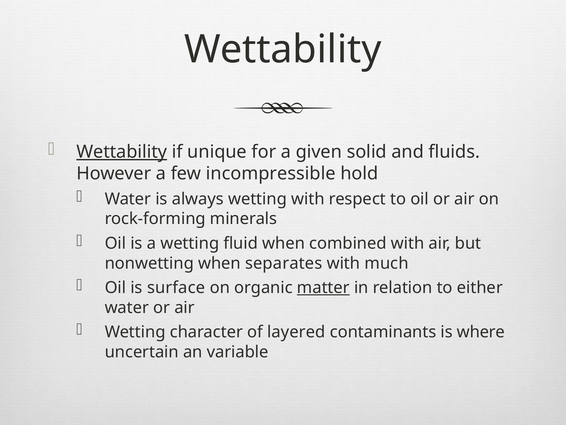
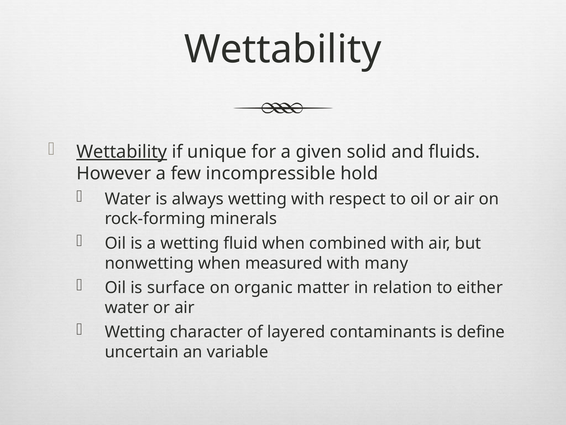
separates: separates -> measured (284, 263)
much: much -> many (386, 263)
matter underline: present -> none (323, 287)
where: where -> define (481, 332)
